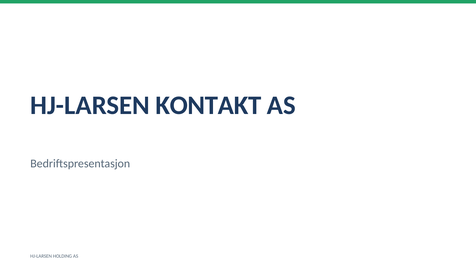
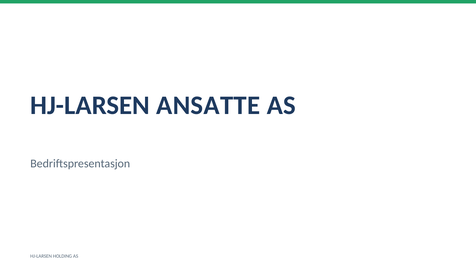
KONTAKT: KONTAKT -> ANSATTE (208, 106)
